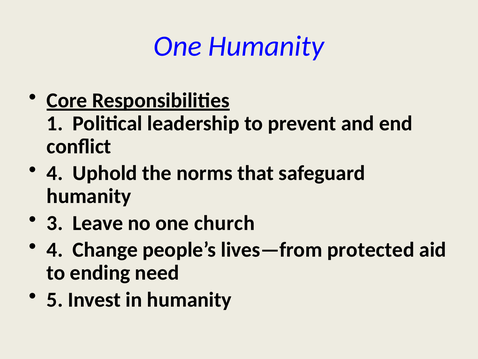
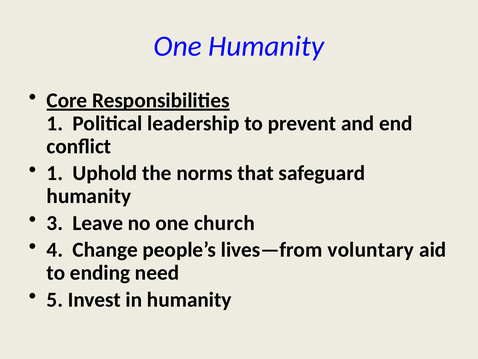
4: 4 -> 1 (55, 173)
protected: protected -> voluntary (371, 249)
